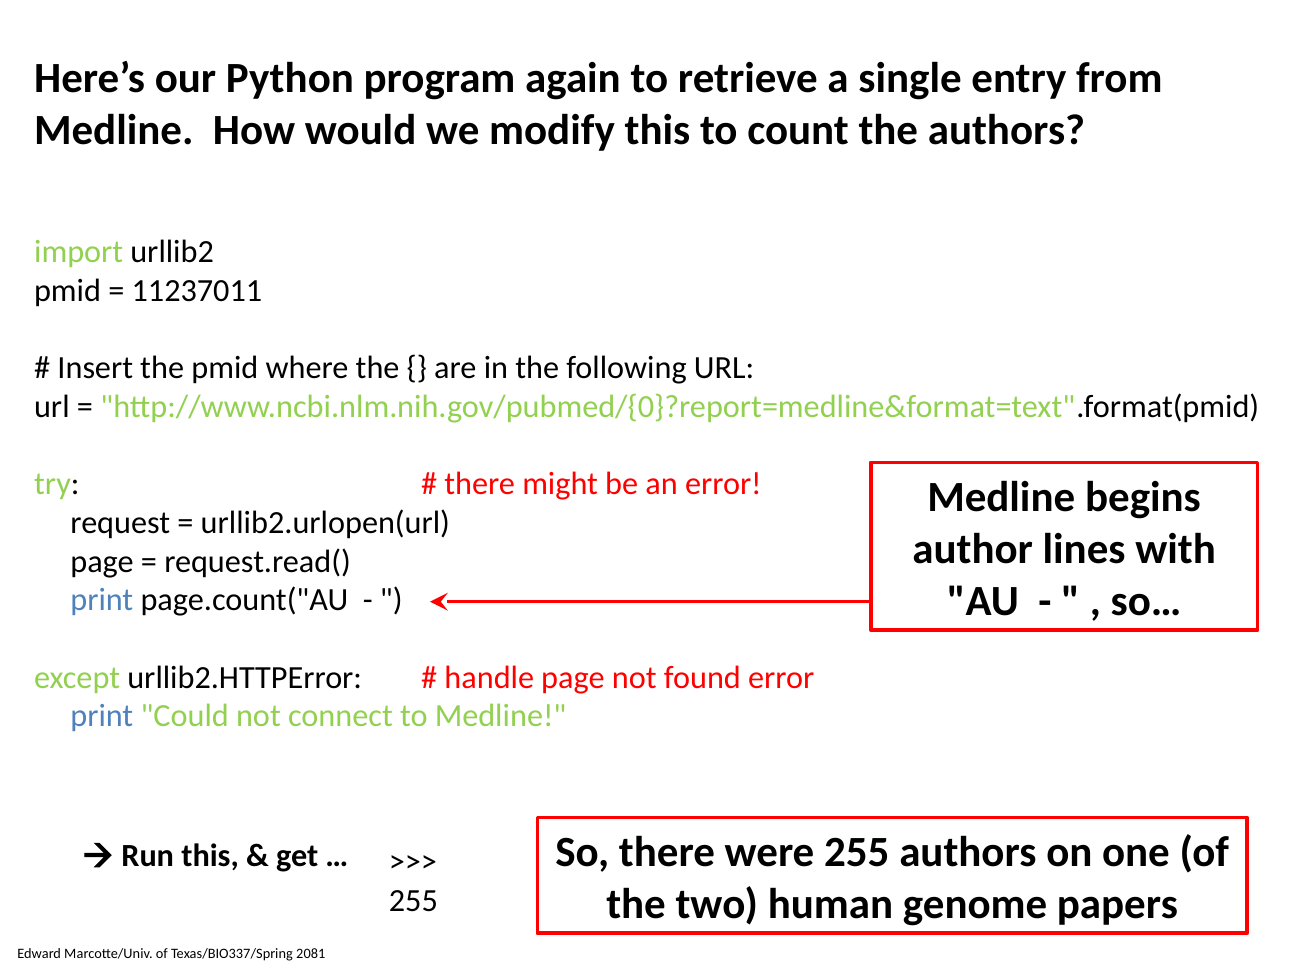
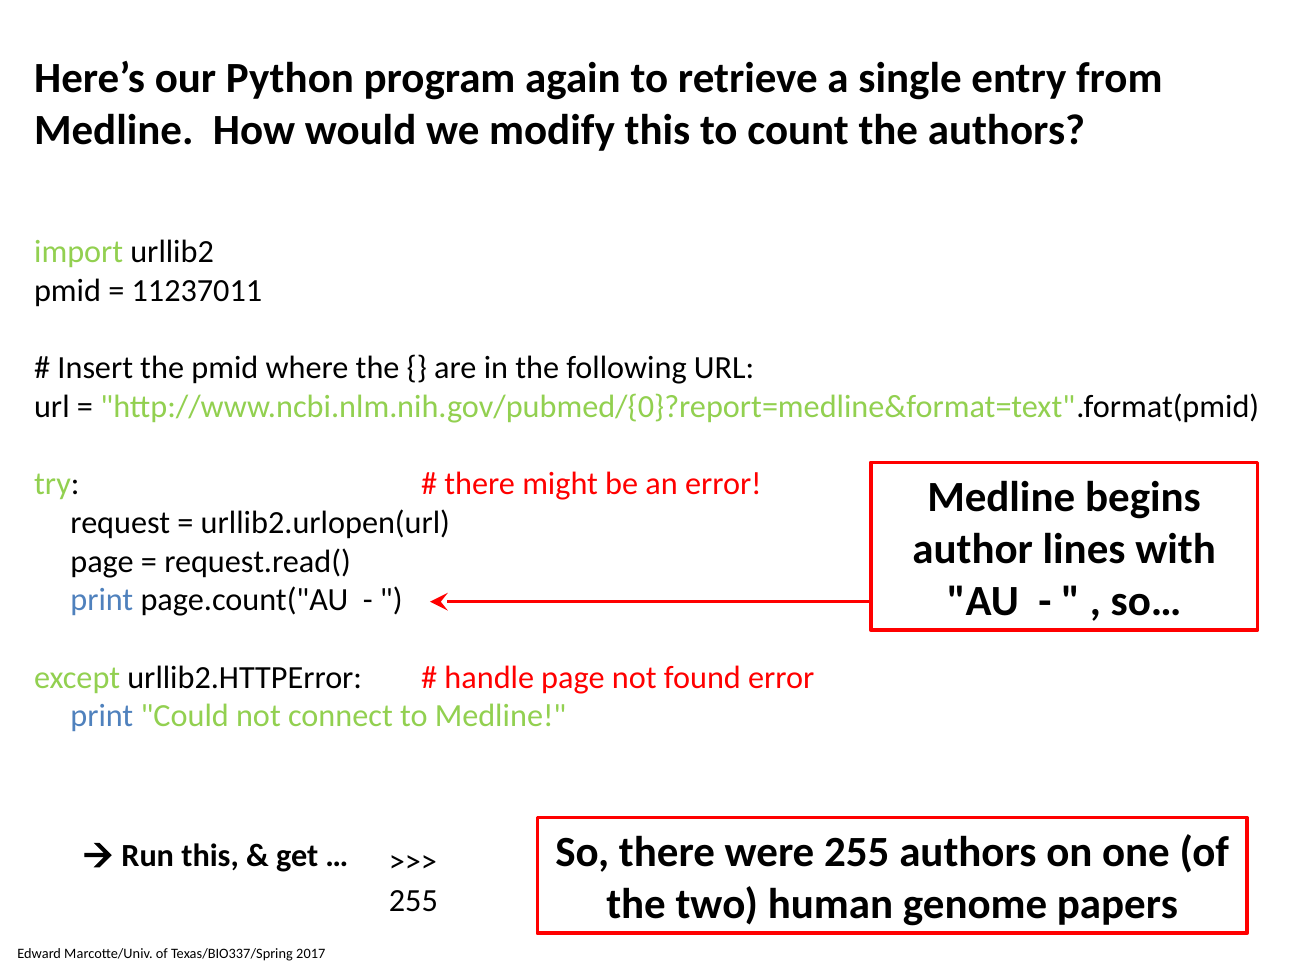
2081: 2081 -> 2017 (311, 953)
